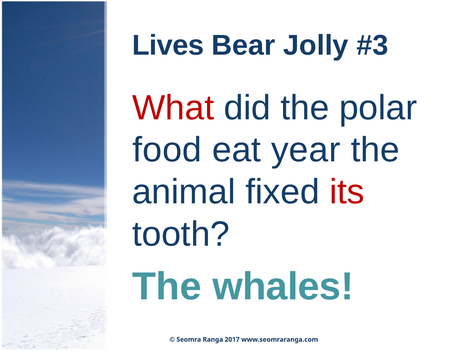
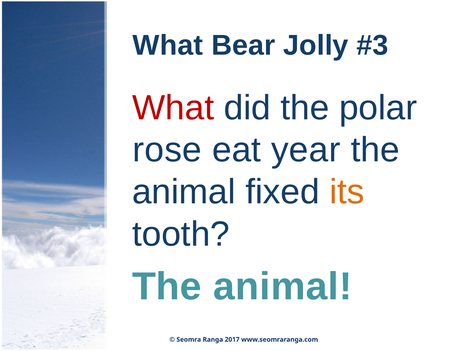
Lives: Lives -> What (168, 45)
food: food -> rose (167, 150)
its colour: red -> orange (347, 192)
whales: whales -> animal (283, 287)
